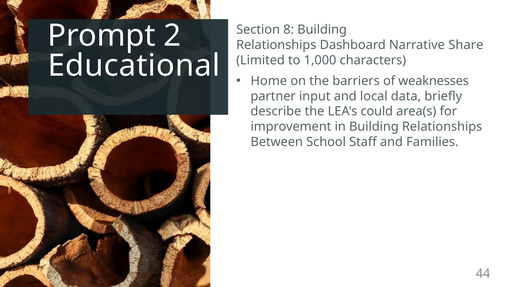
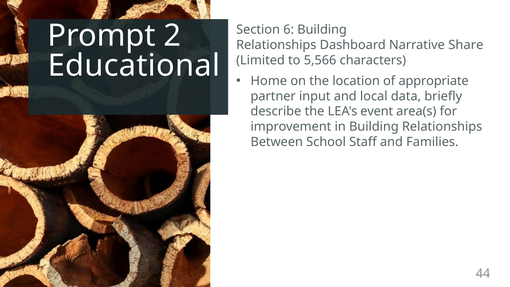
8: 8 -> 6 (289, 30)
1,000: 1,000 -> 5,566 (320, 60)
barriers: barriers -> location (356, 81)
weaknesses: weaknesses -> appropriate (434, 81)
could: could -> event (377, 111)
